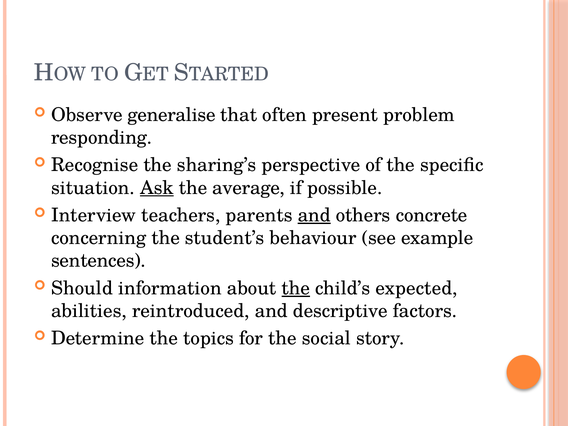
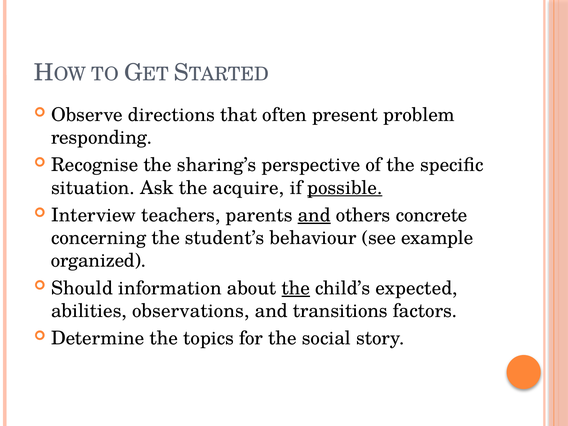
generalise: generalise -> directions (171, 115)
Ask underline: present -> none (157, 188)
average: average -> acquire (248, 188)
possible underline: none -> present (345, 188)
sentences: sentences -> organized (98, 261)
reintroduced: reintroduced -> observations (191, 311)
descriptive: descriptive -> transitions (340, 311)
